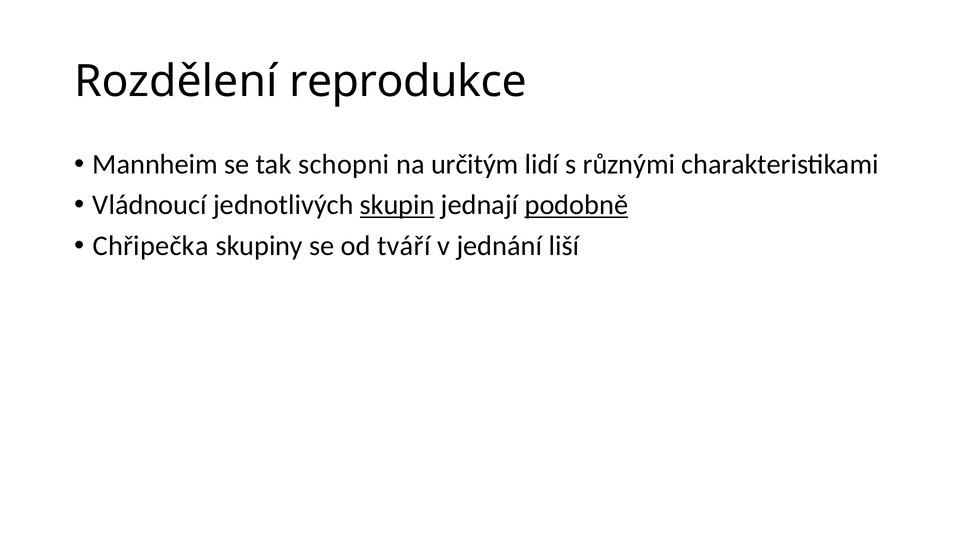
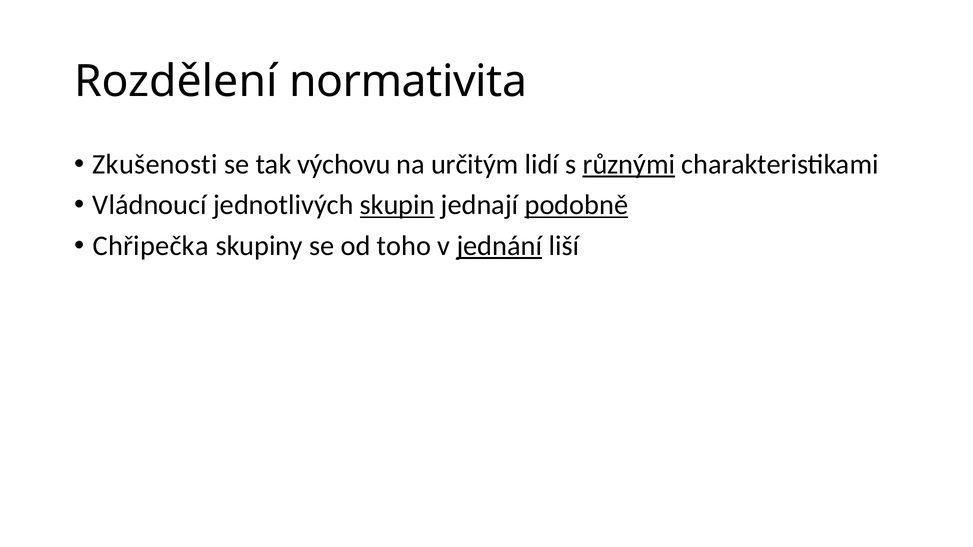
reprodukce: reprodukce -> normativita (408, 82)
Mannheim: Mannheim -> Zkušenosti (155, 164)
schopni: schopni -> výchovu (344, 164)
různými underline: none -> present (629, 164)
tváří: tváří -> toho (404, 246)
jednání underline: none -> present (499, 246)
